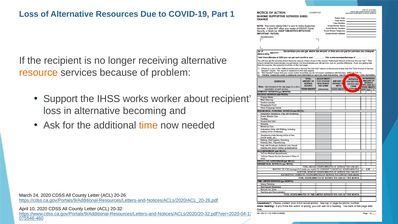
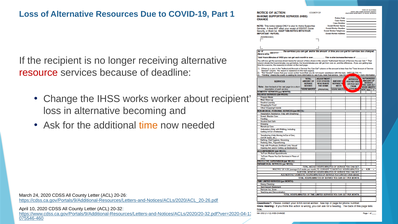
resource colour: orange -> red (38, 72)
problem: problem -> deadline (171, 72)
Support: Support -> Change (61, 99)
